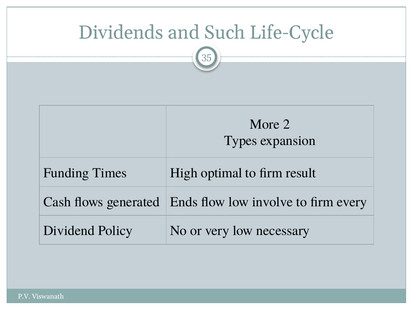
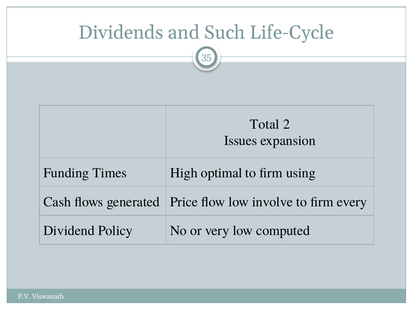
More: More -> Total (265, 124)
Types: Types -> Issues (241, 141)
result: result -> using (301, 173)
Ends: Ends -> Price (184, 202)
necessary: necessary -> computed (283, 231)
